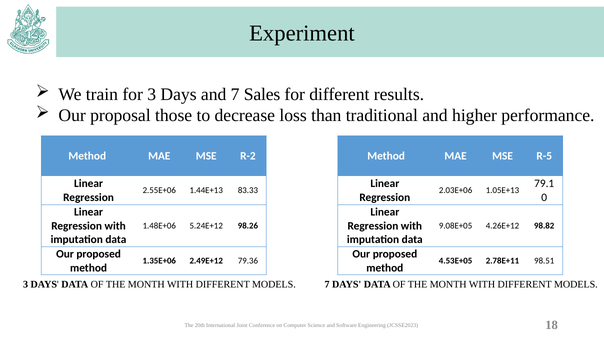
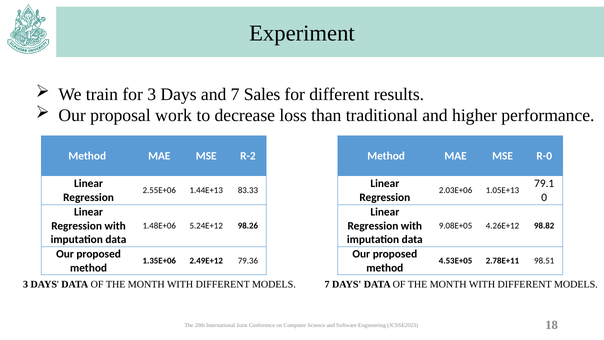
those: those -> work (174, 115)
R-5: R-5 -> R-0 (544, 156)
